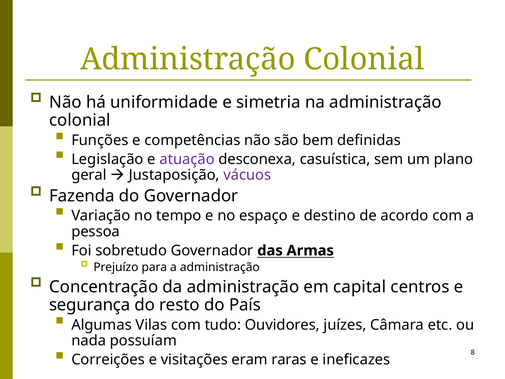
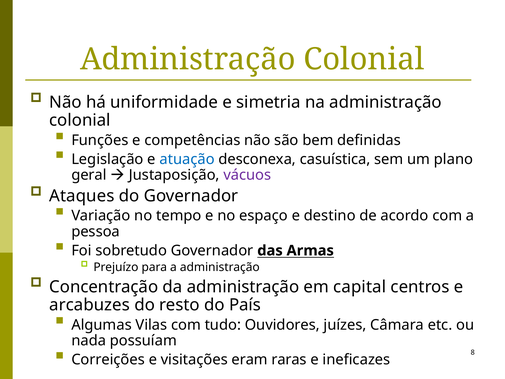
atuação colour: purple -> blue (187, 159)
Fazenda: Fazenda -> Ataques (82, 196)
segurança: segurança -> arcabuzes (90, 305)
